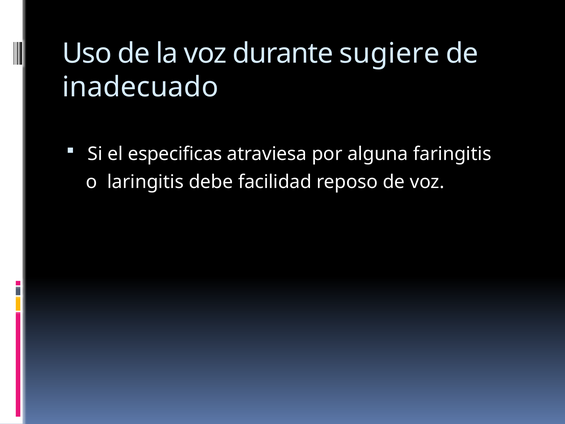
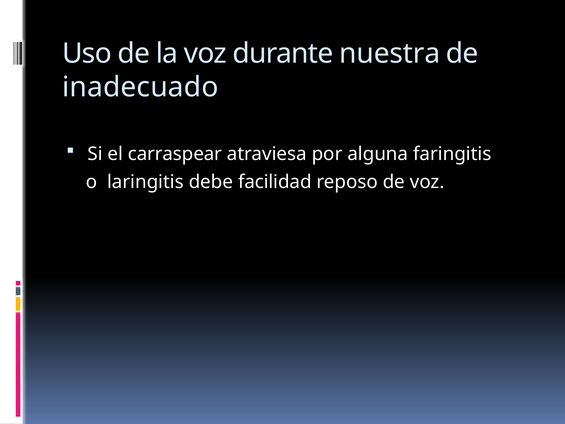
sugiere: sugiere -> nuestra (390, 53)
especificas: especificas -> carraspear (175, 154)
